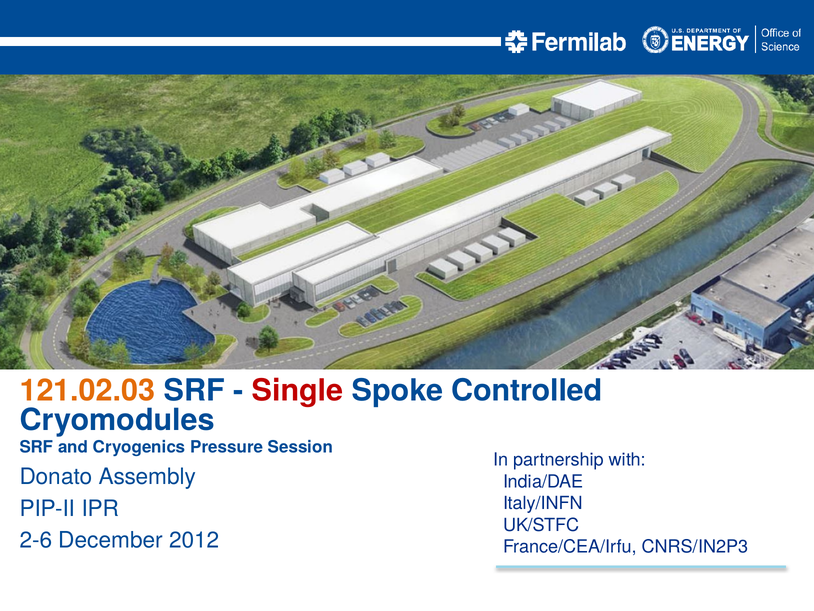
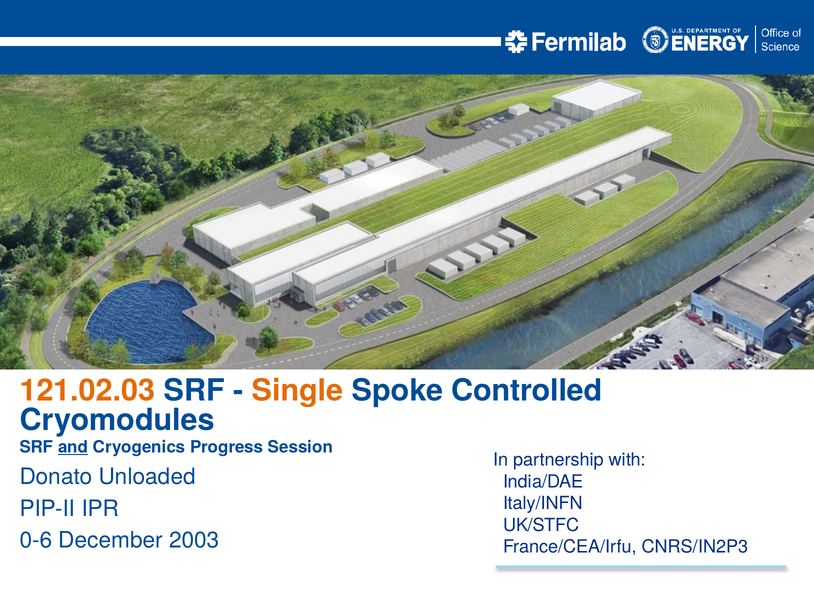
Single colour: red -> orange (298, 390)
and underline: none -> present (73, 447)
Pressure: Pressure -> Progress (227, 447)
Assembly: Assembly -> Unloaded (147, 476)
2-6: 2-6 -> 0-6 (36, 540)
2012: 2012 -> 2003 (194, 540)
